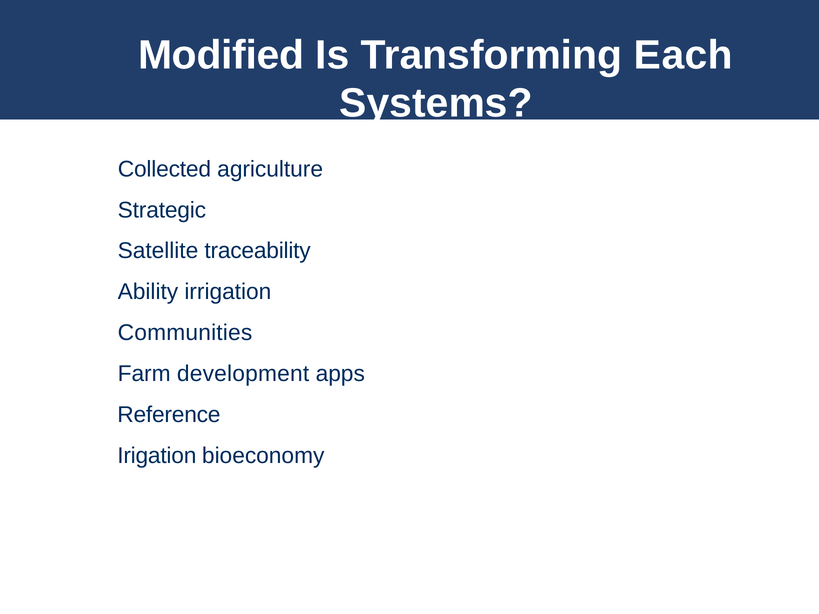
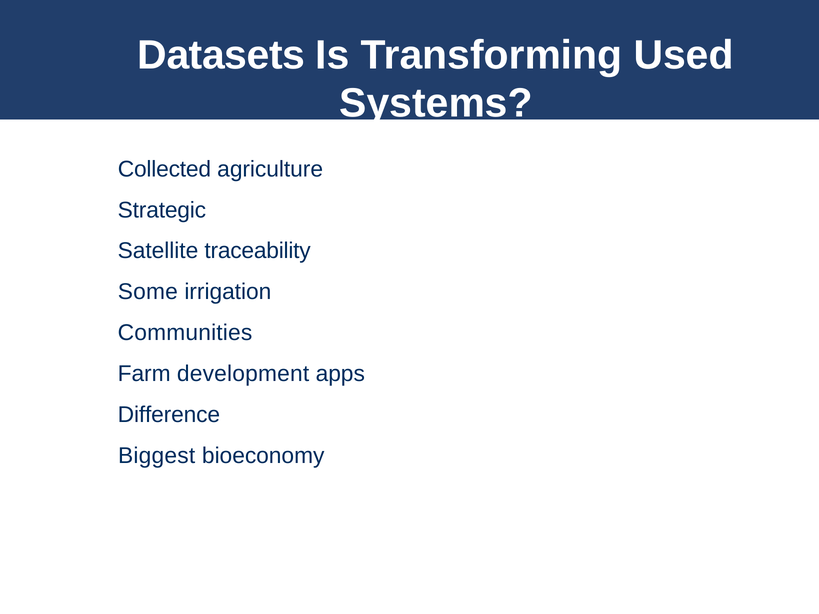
Modified: Modified -> Datasets (221, 55)
Each: Each -> Used (684, 55)
Ability: Ability -> Some (148, 292)
Reference: Reference -> Difference (169, 415)
Irigation: Irigation -> Biggest (157, 456)
